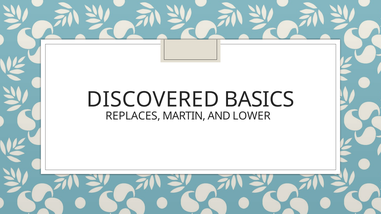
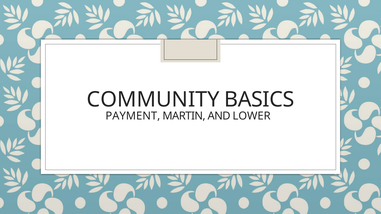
DISCOVERED: DISCOVERED -> COMMUNITY (153, 100)
REPLACES: REPLACES -> PAYMENT (133, 116)
